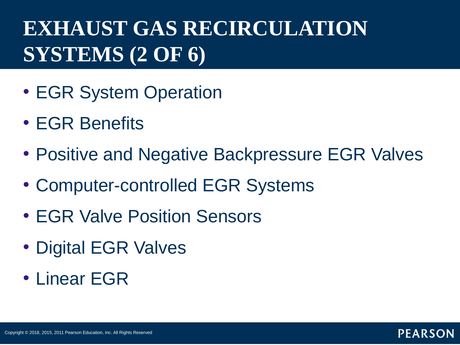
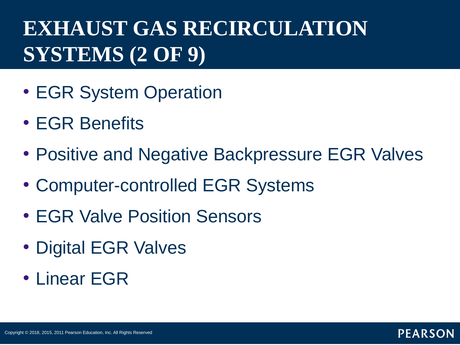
6: 6 -> 9 (197, 54)
